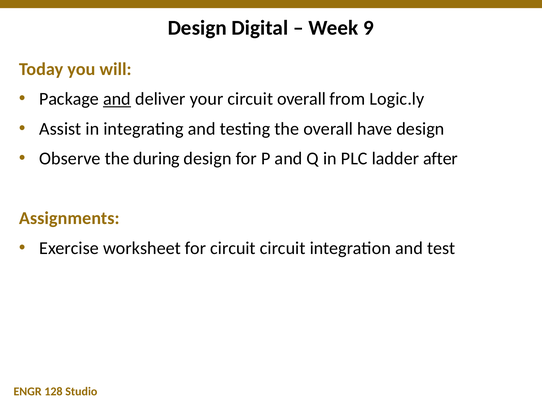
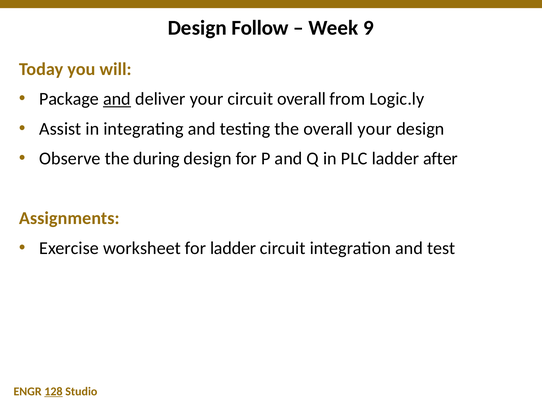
Digital: Digital -> Follow (260, 28)
overall have: have -> your (375, 129)
for circuit: circuit -> ladder (233, 248)
128 underline: none -> present (53, 391)
